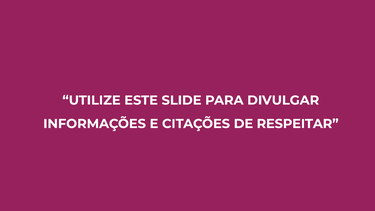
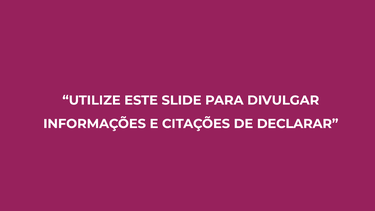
RESPEITAR: RESPEITAR -> DECLARAR (298, 124)
